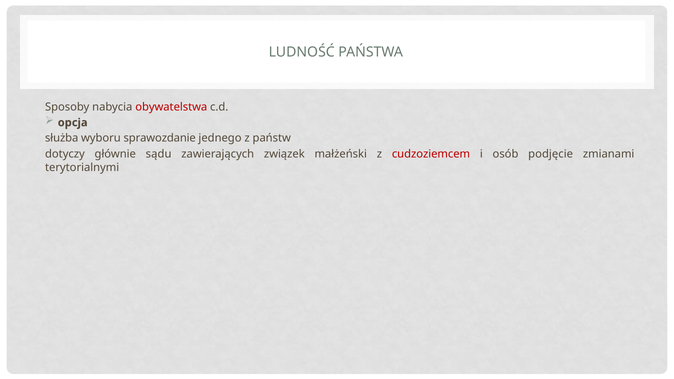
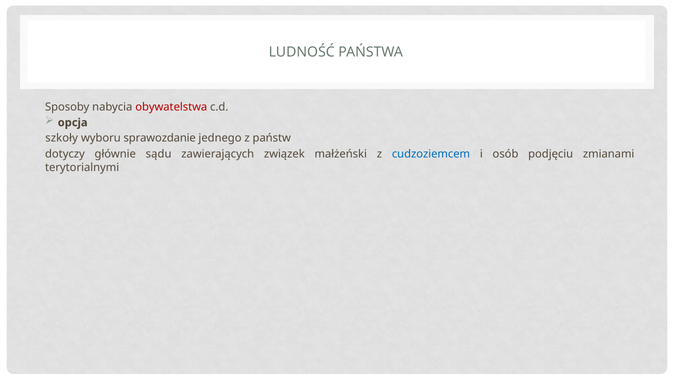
służba: służba -> szkoły (62, 138)
cudzoziemcem colour: red -> blue (431, 154)
podjęcie: podjęcie -> podjęciu (551, 154)
